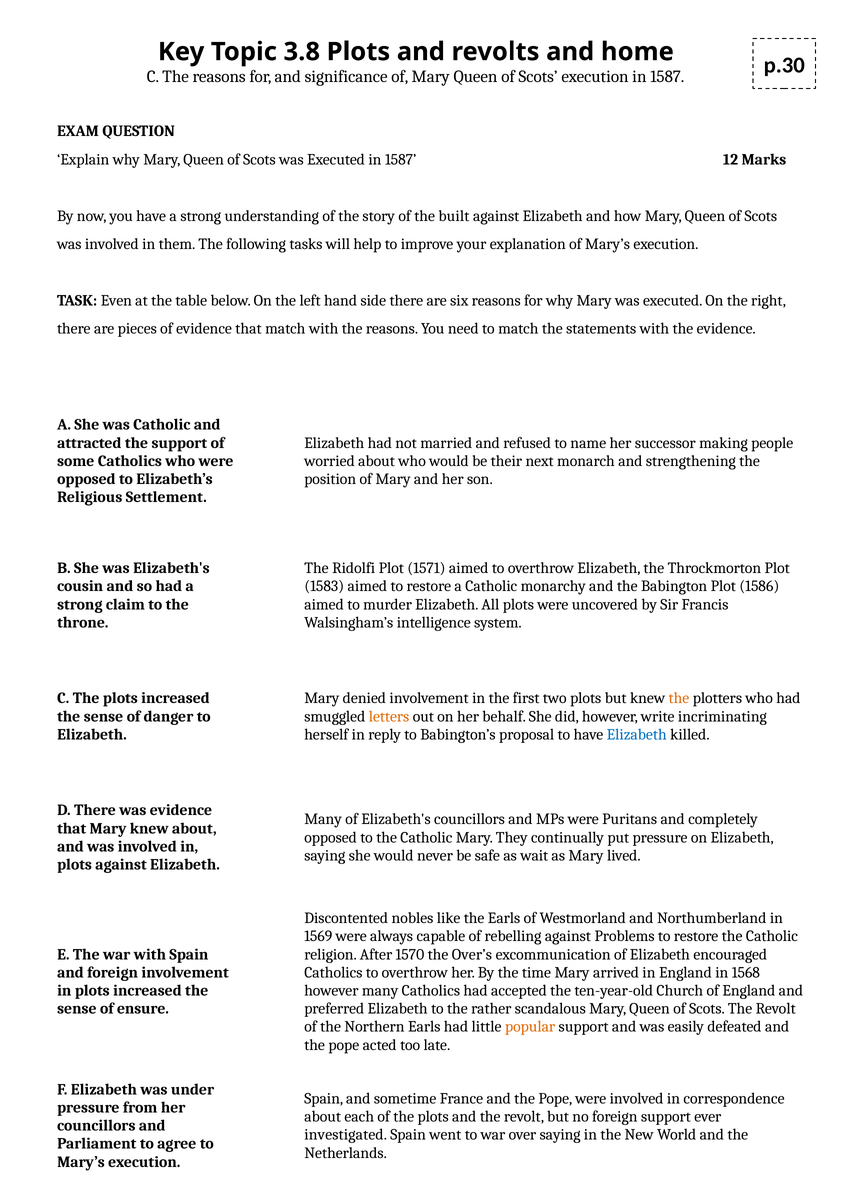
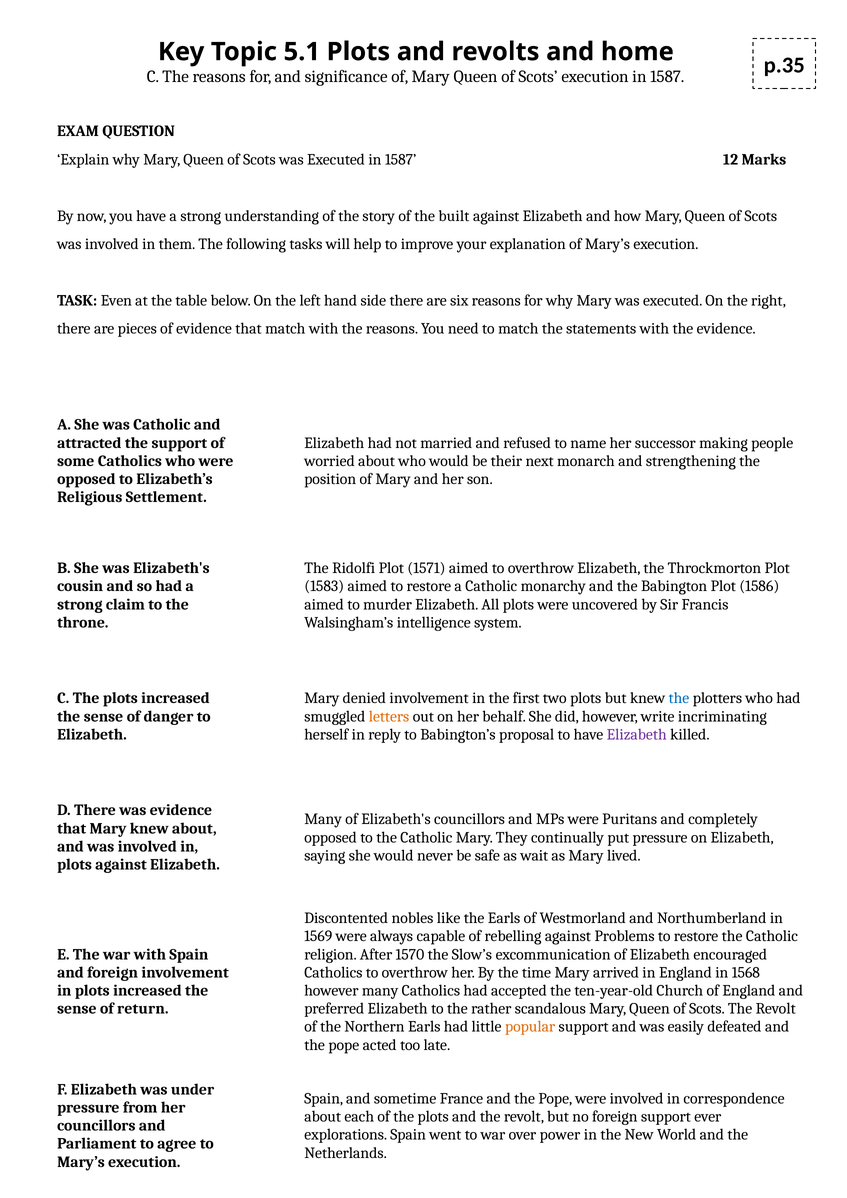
3.8: 3.8 -> 5.1 (302, 52)
p.30: p.30 -> p.35 (784, 65)
the colour: orange -> blue (679, 698)
Elizabeth colour: blue -> purple (637, 734)
Over’s: Over’s -> Slow’s (472, 954)
ensure: ensure -> return (143, 1009)
investigated: investigated -> explorations (346, 1135)
over saying: saying -> power (560, 1135)
